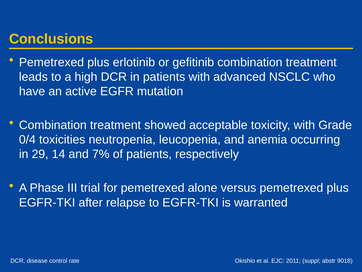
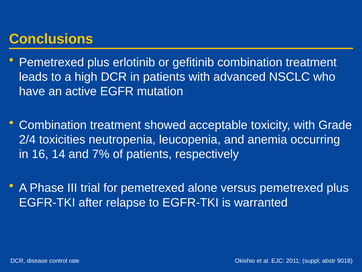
0/4: 0/4 -> 2/4 (27, 139)
29: 29 -> 16 (40, 154)
